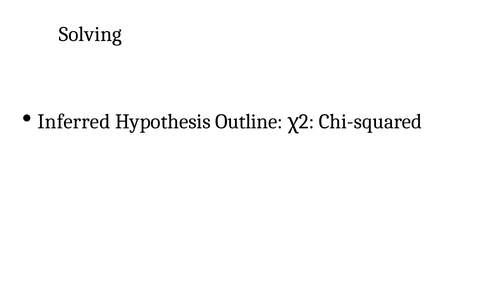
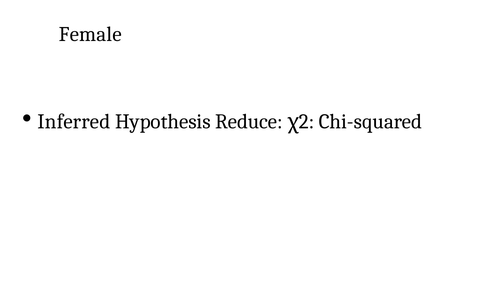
Solving: Solving -> Female (90, 34)
Outline: Outline -> Reduce (249, 122)
